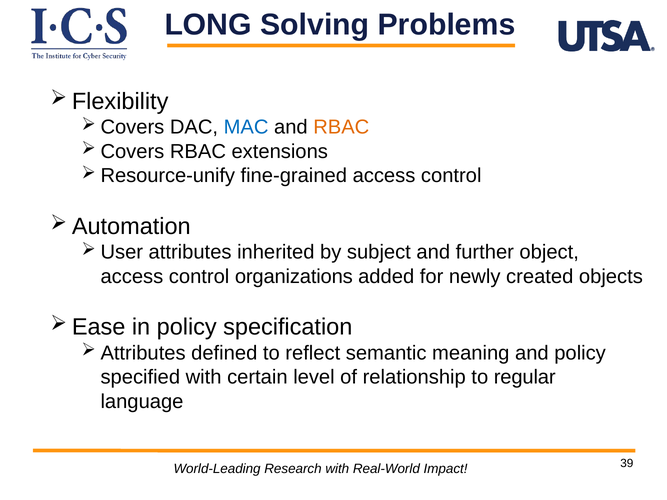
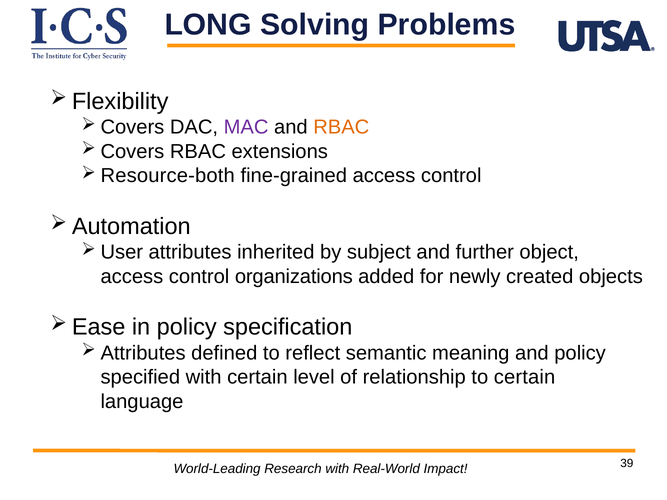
MAC colour: blue -> purple (246, 127)
Resource-unify: Resource-unify -> Resource-both (168, 176)
to regular: regular -> certain (525, 377)
